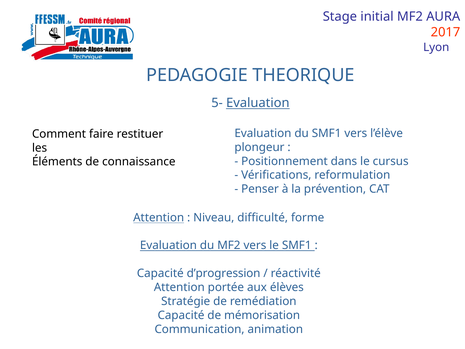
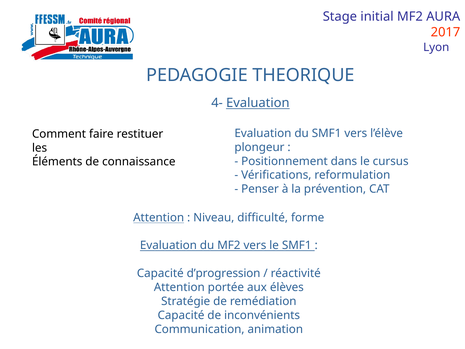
5-: 5- -> 4- (217, 103)
mémorisation: mémorisation -> inconvénients (262, 315)
